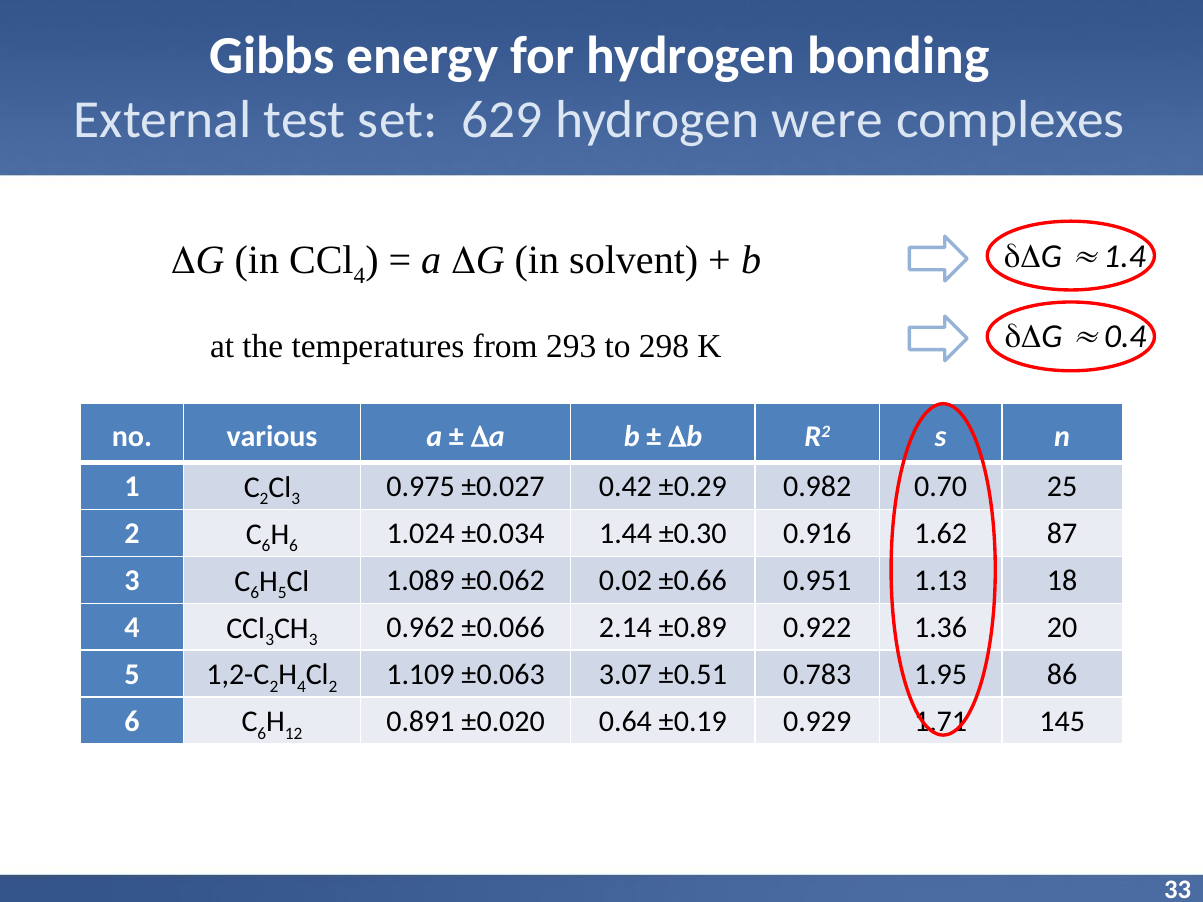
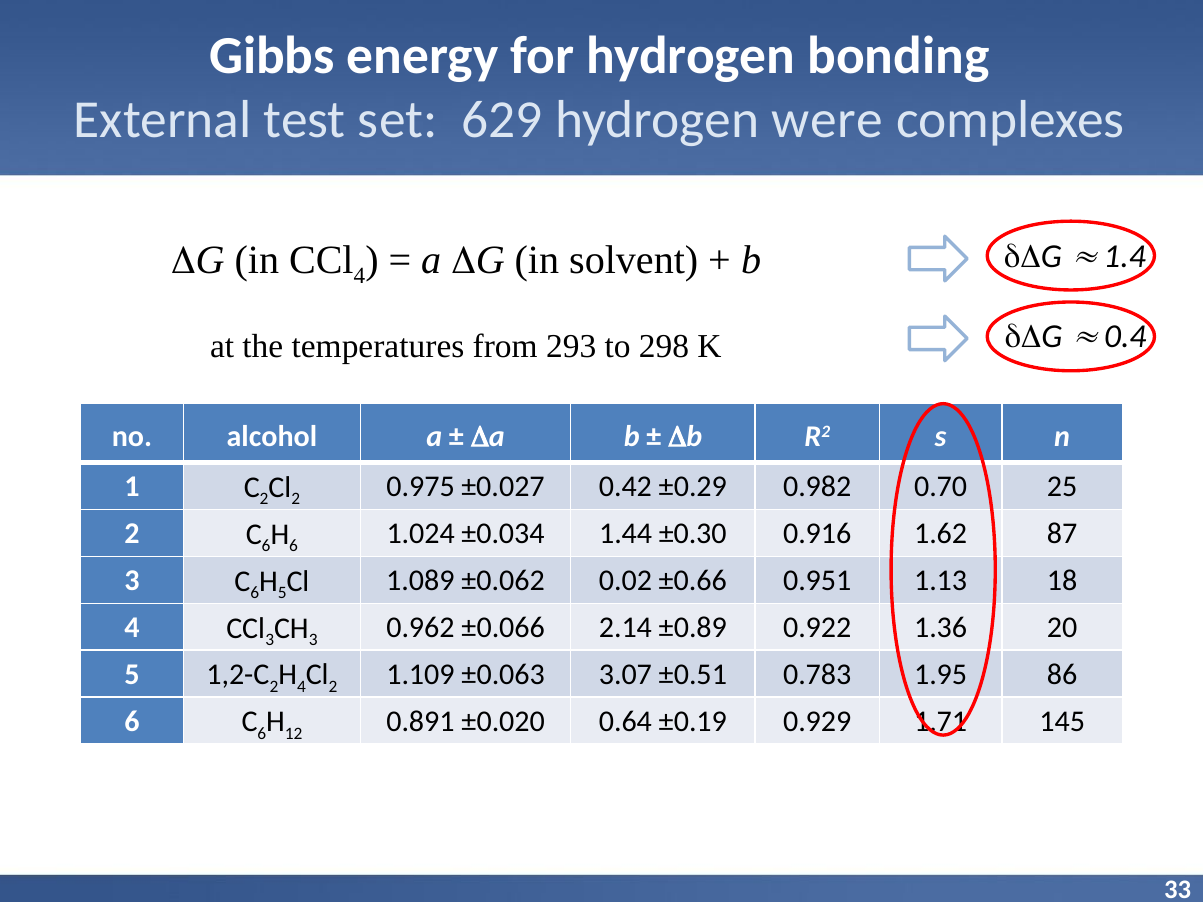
various: various -> alcohol (272, 436)
3: 3 -> 2 (296, 499)
